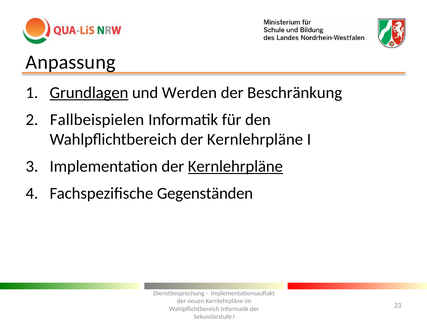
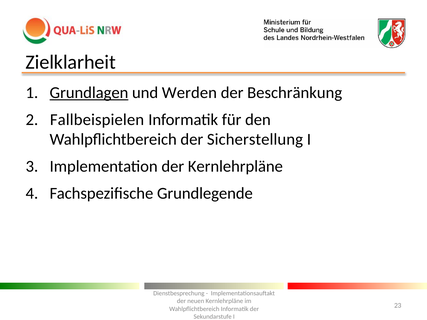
Anpassung: Anpassung -> Zielklarheit (71, 62)
Wahlpflichtbereich der Kernlehrpläne: Kernlehrpläne -> Sicherstellung (255, 140)
Kernlehrpläne underline: present -> none (235, 167)
Gegenständen: Gegenständen -> Grundlegende (205, 194)
